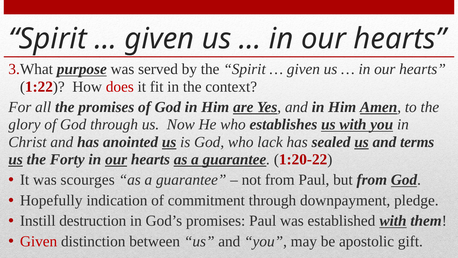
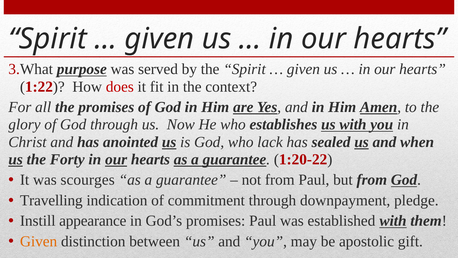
terms: terms -> when (417, 142)
Hopefully: Hopefully -> Travelling (51, 200)
destruction: destruction -> appearance (93, 221)
Given colour: red -> orange (39, 241)
